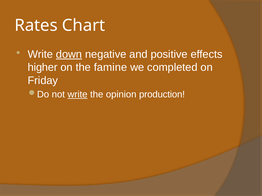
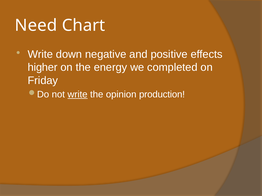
Rates: Rates -> Need (36, 25)
down underline: present -> none (69, 54)
famine: famine -> energy (111, 68)
